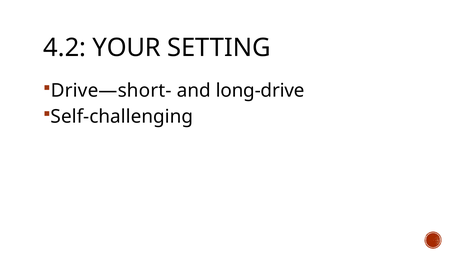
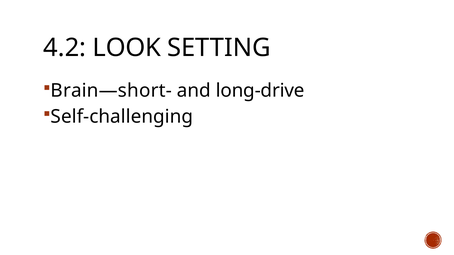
YOUR: YOUR -> LOOK (127, 48)
Drive—short-: Drive—short- -> Brain—short- (111, 91)
